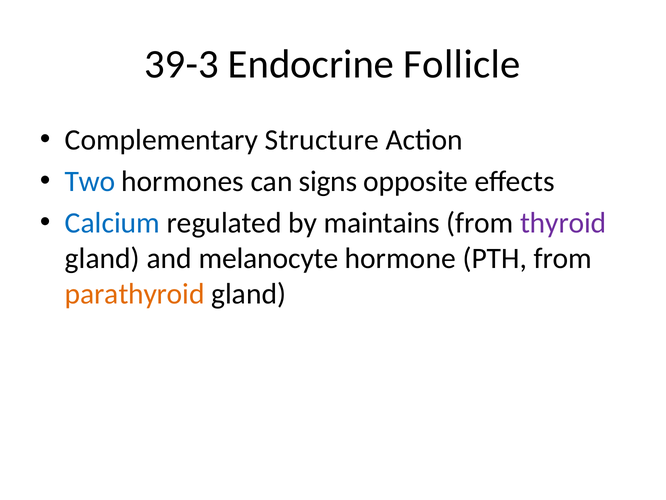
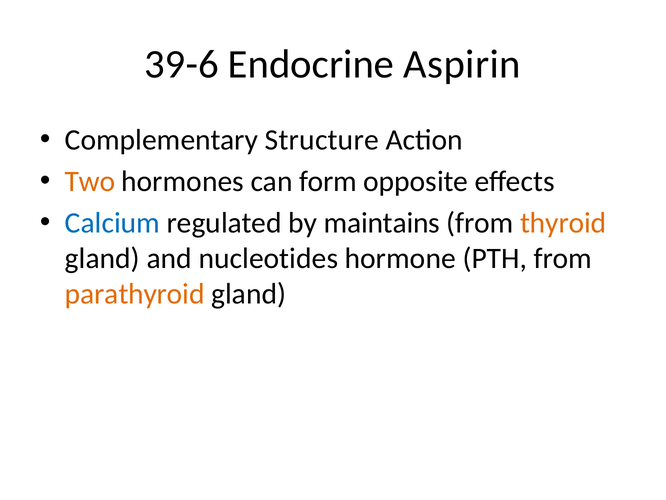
39-3: 39-3 -> 39-6 (182, 64)
Follicle: Follicle -> Aspirin (462, 64)
Two colour: blue -> orange (90, 181)
signs: signs -> form (328, 181)
thyroid colour: purple -> orange (563, 223)
melanocyte: melanocyte -> nucleotides (268, 258)
